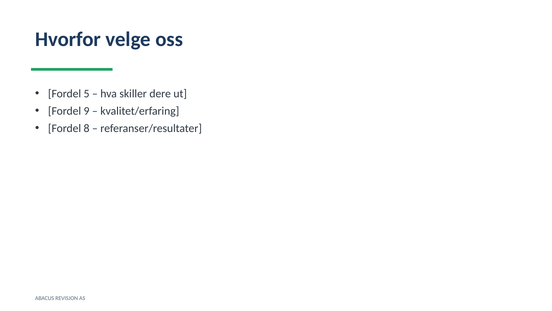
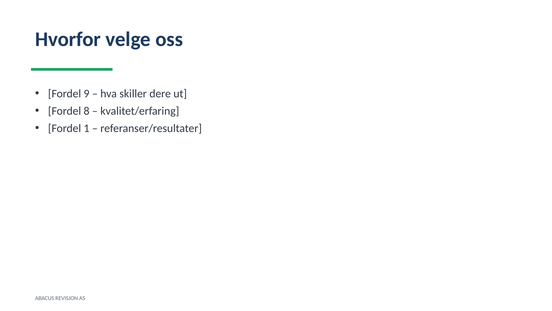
5: 5 -> 9 (87, 93)
9: 9 -> 8 (87, 111)
8: 8 -> 1 (87, 128)
